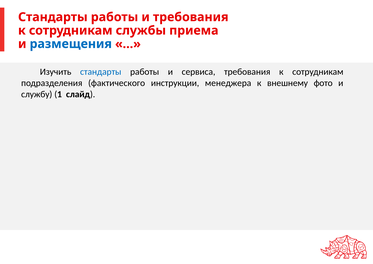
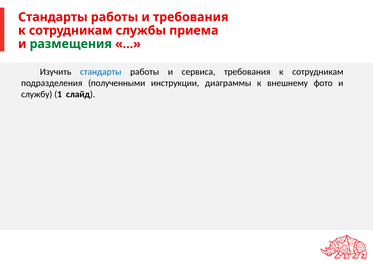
размещения colour: blue -> green (71, 44)
фактического: фактического -> полученными (117, 83)
менеджера: менеджера -> диаграммы (228, 83)
